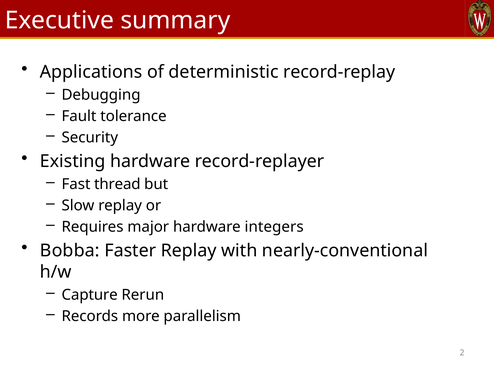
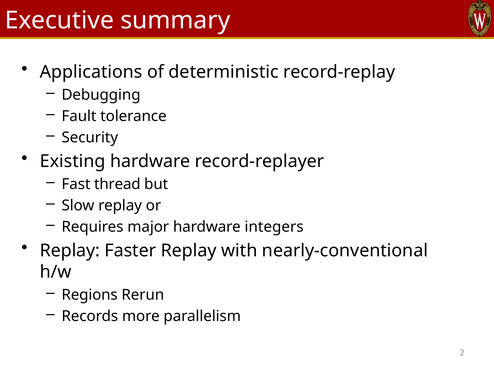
Bobba: Bobba -> Replay (70, 251)
Capture: Capture -> Regions (90, 295)
